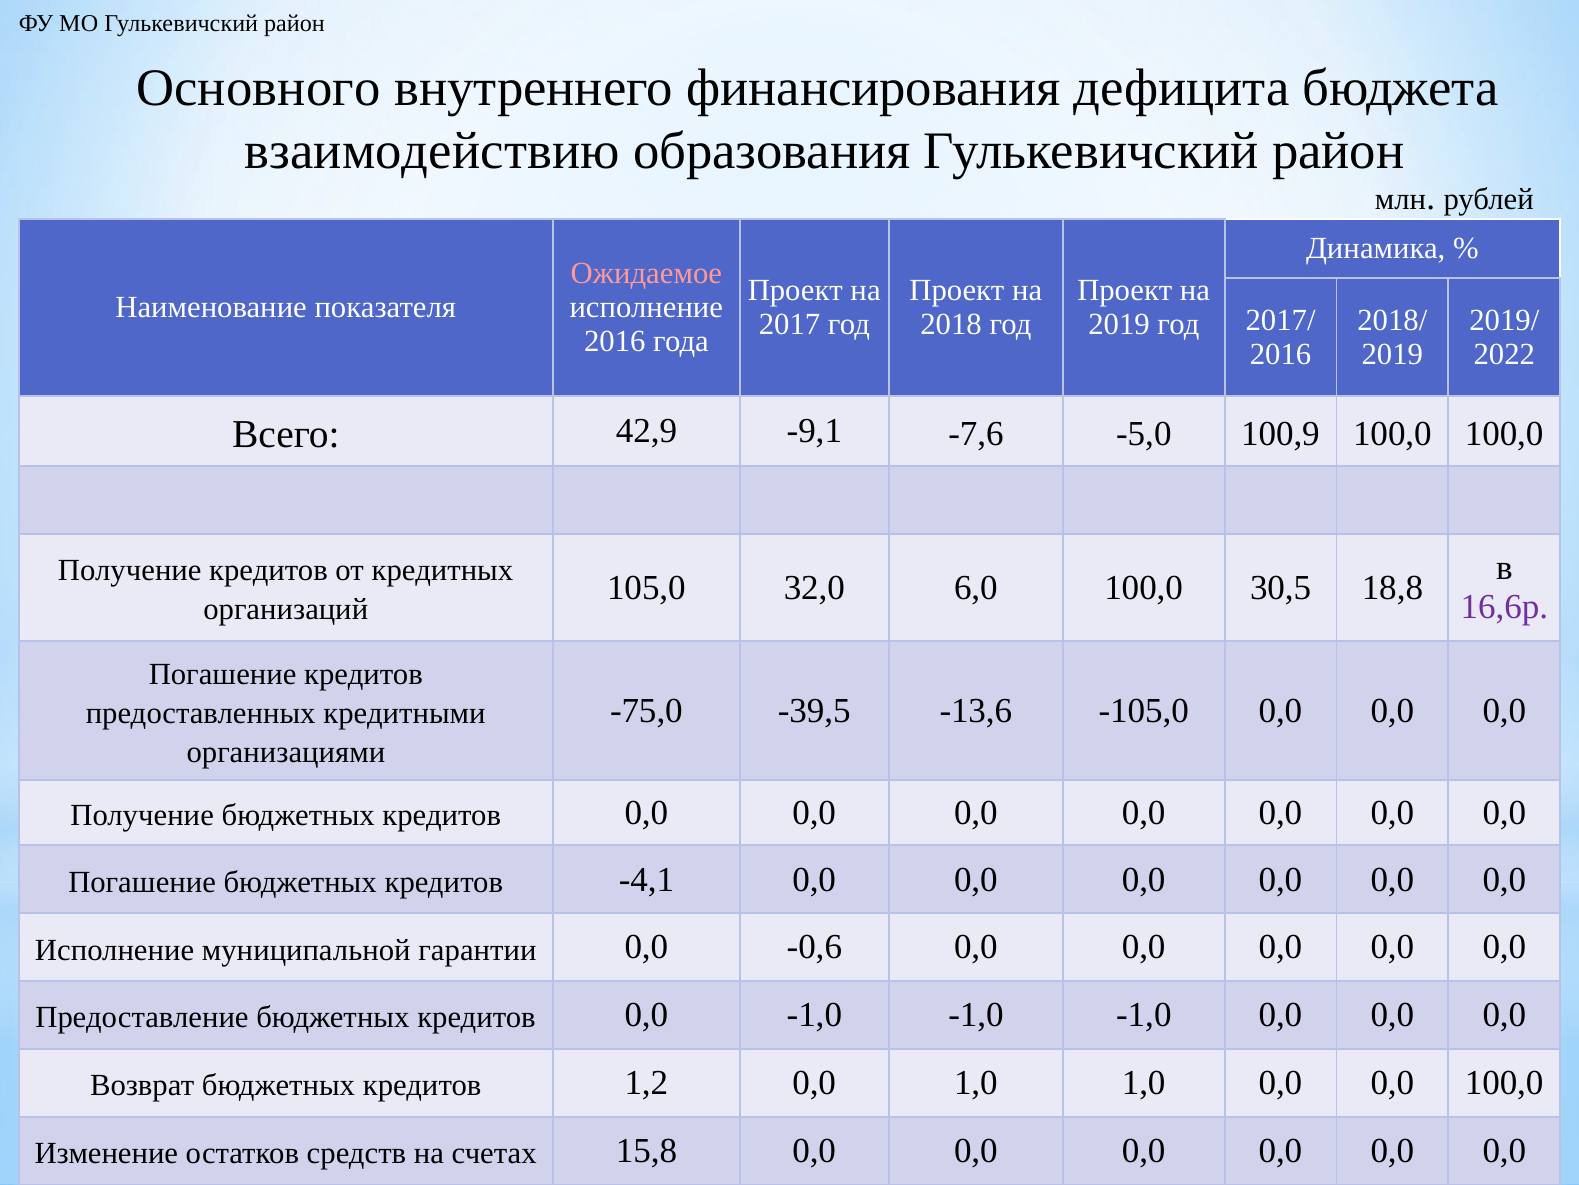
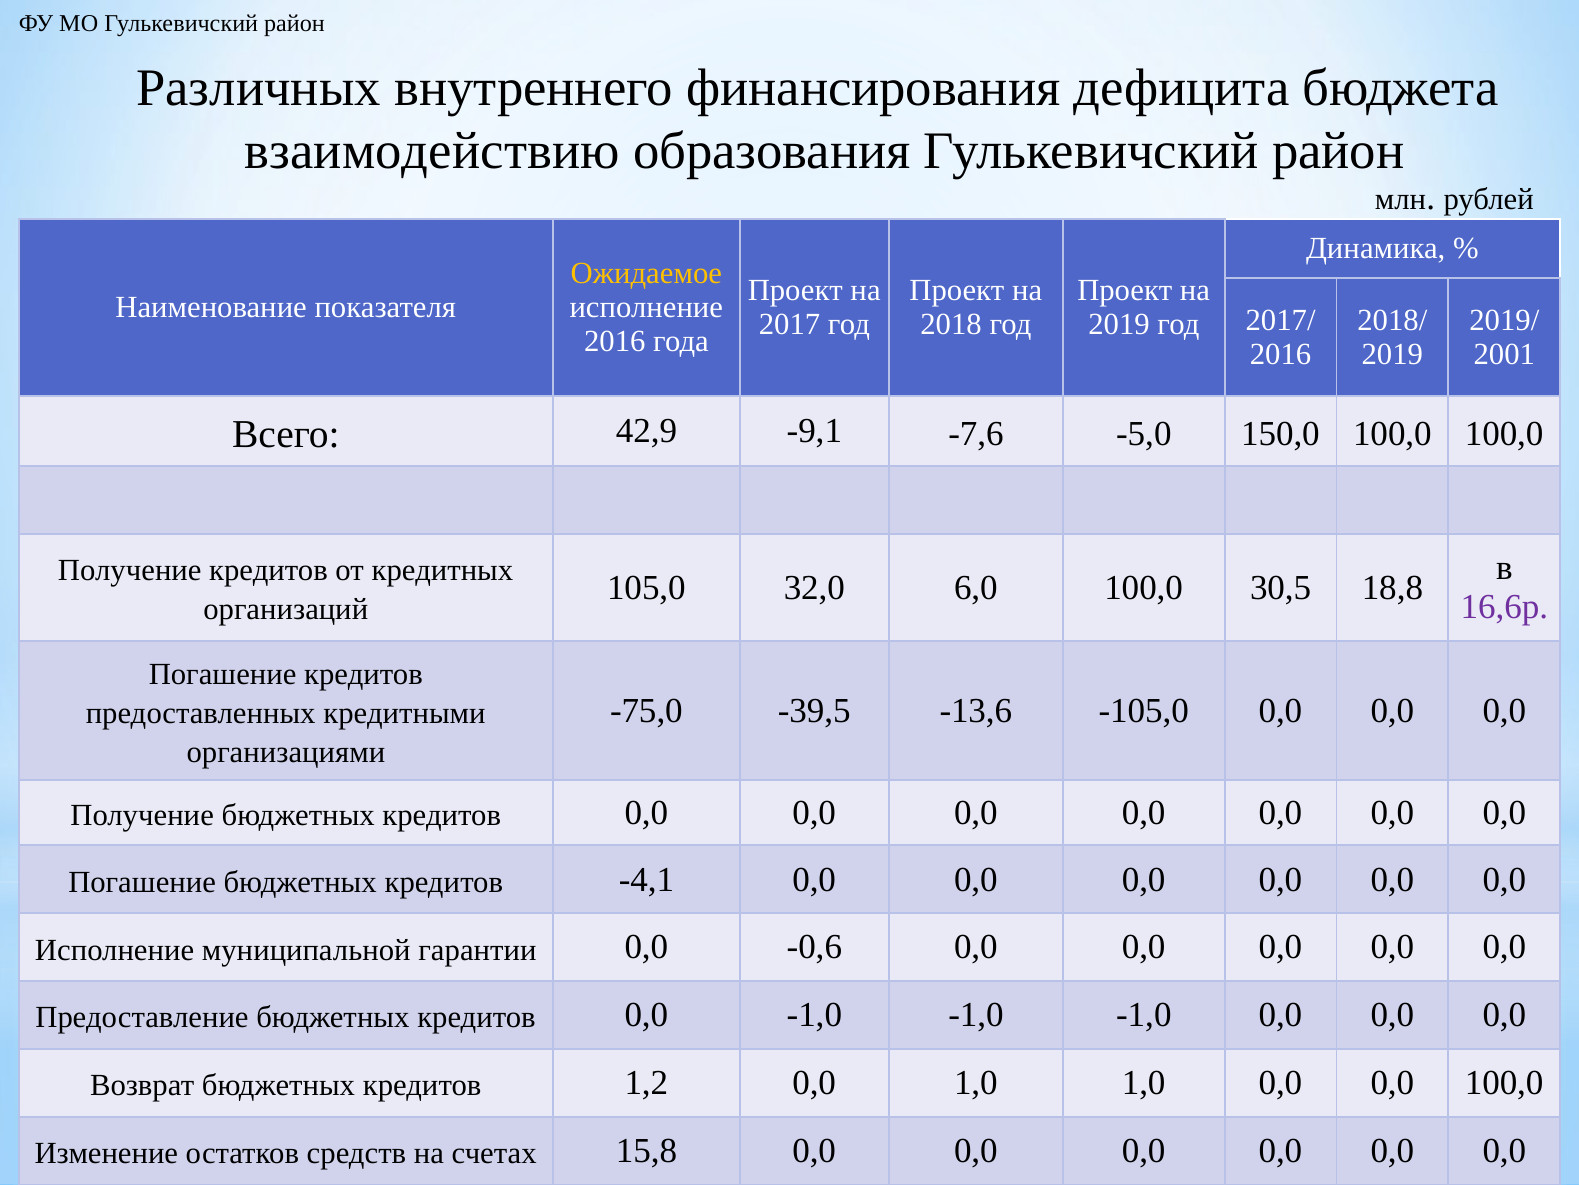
Основного: Основного -> Различных (259, 88)
Ожидаемое colour: pink -> yellow (646, 274)
2022: 2022 -> 2001 (1504, 354)
100,9: 100,9 -> 150,0 (1280, 434)
